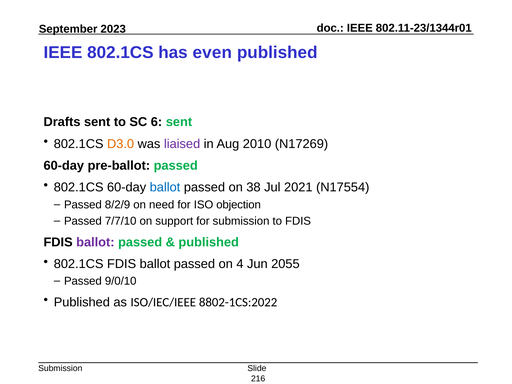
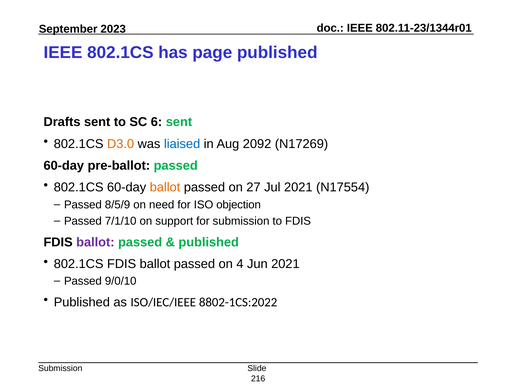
even: even -> page (212, 52)
liaised colour: purple -> blue (182, 144)
2010: 2010 -> 2092 (257, 144)
ballot colour: blue -> orange (165, 187)
38: 38 -> 27 (253, 187)
8/2/9: 8/2/9 -> 8/5/9 (118, 205)
7/7/10: 7/7/10 -> 7/1/10 (121, 221)
Jun 2055: 2055 -> 2021 (285, 264)
